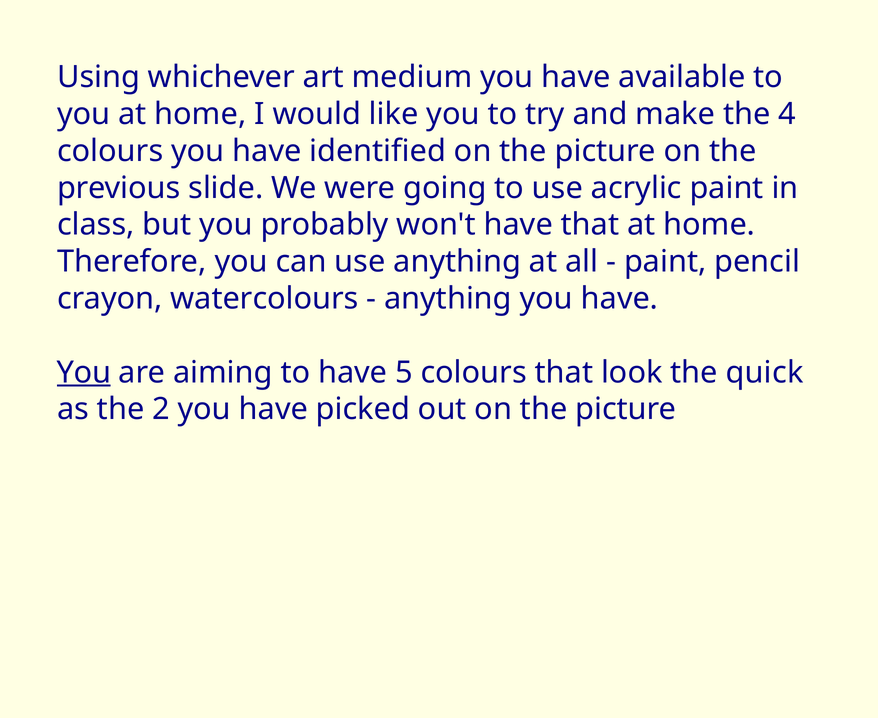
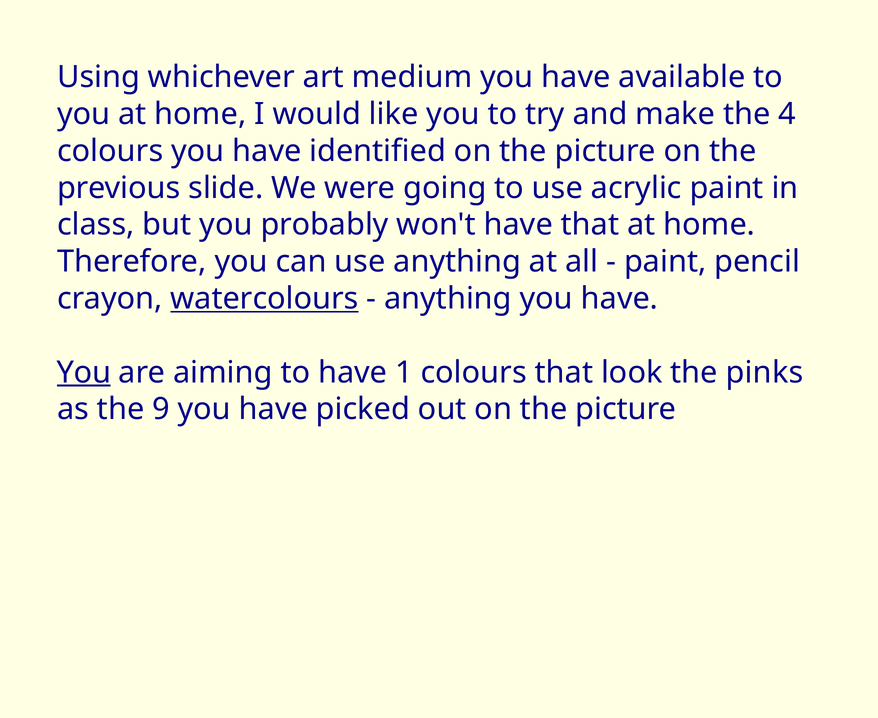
watercolours underline: none -> present (264, 299)
5: 5 -> 1 (404, 372)
quick: quick -> pinks (765, 372)
2: 2 -> 9 (161, 409)
